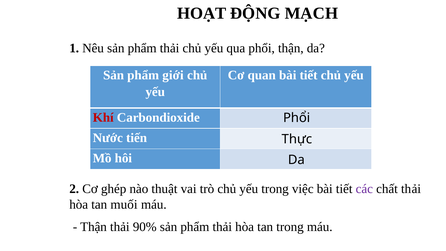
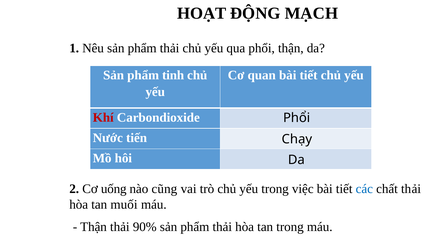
giới: giới -> tinh (173, 75)
Thực: Thực -> Chạy (297, 139)
ghép: ghép -> uống (114, 189)
thuật: thuật -> cũng (164, 189)
các colour: purple -> blue (364, 189)
